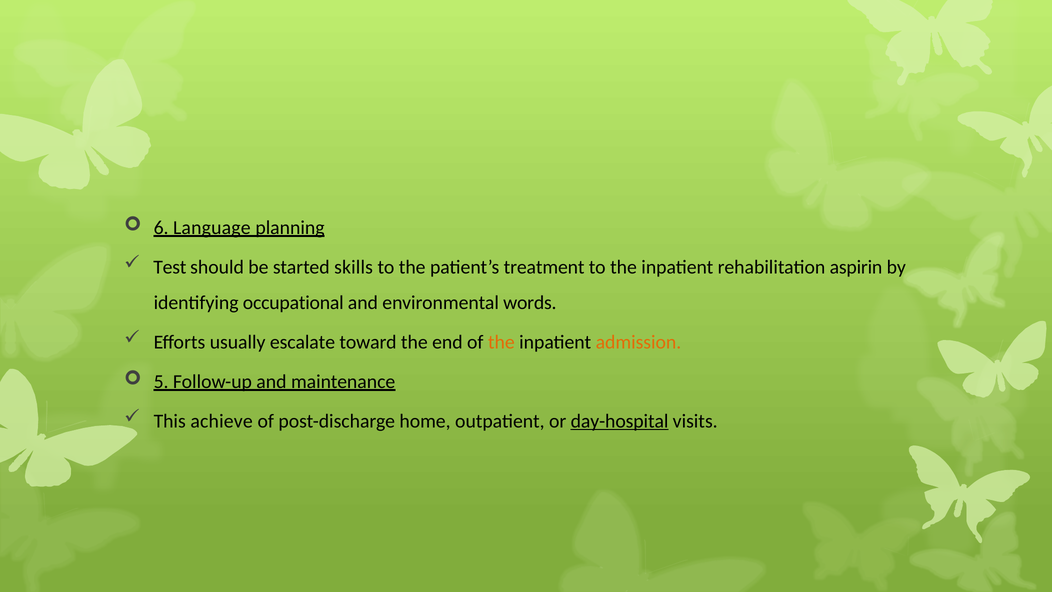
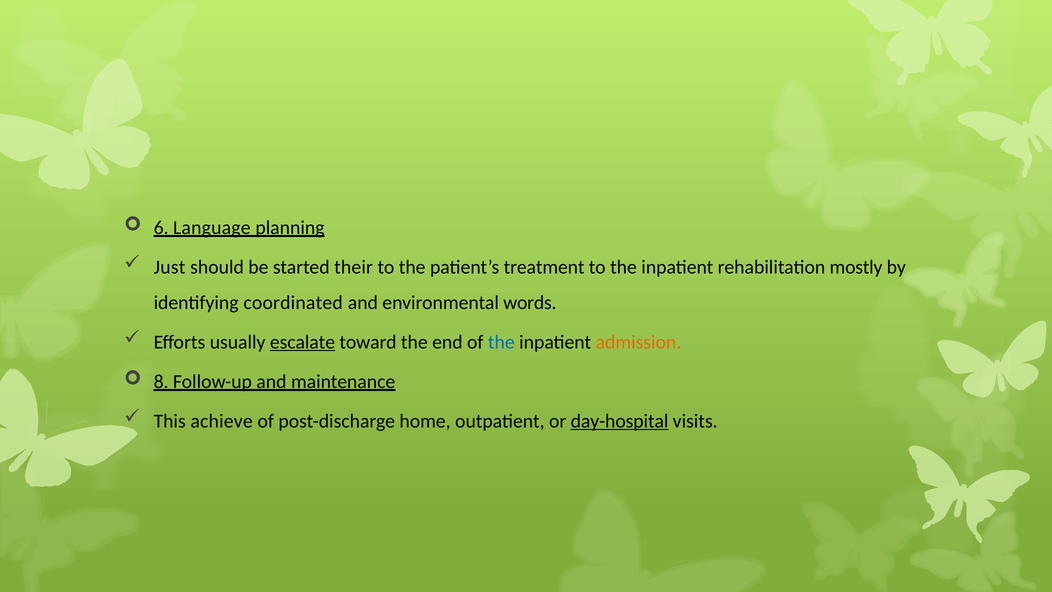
Test: Test -> Just (170, 267)
skills: skills -> their (354, 267)
aspirin: aspirin -> mostly (856, 267)
occupational: occupational -> coordinated (293, 303)
escalate underline: none -> present (302, 342)
the colour: orange -> blue (501, 342)
5: 5 -> 8 (161, 381)
